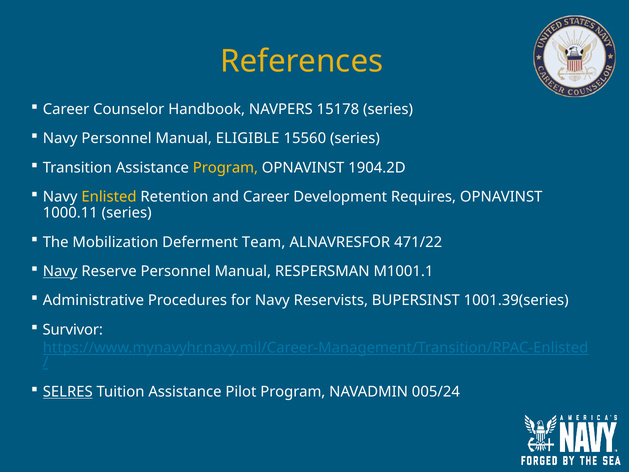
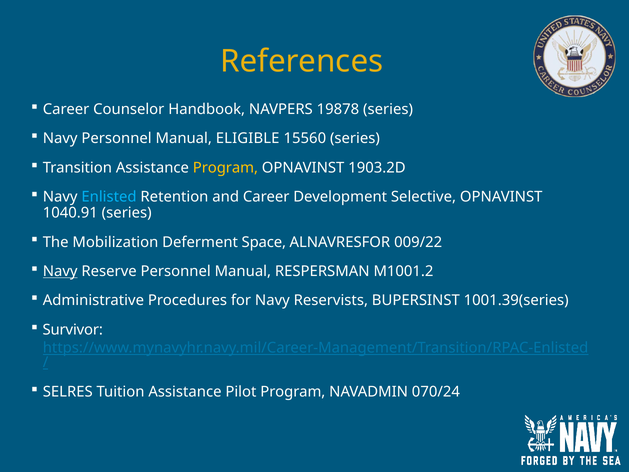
15178: 15178 -> 19878 (338, 109)
1904.2D: 1904.2D -> 1903.2D (377, 168)
Enlisted colour: yellow -> light blue (109, 197)
Requires: Requires -> Selective (423, 197)
1000.11: 1000.11 -> 1040.91 (70, 213)
Team: Team -> Space (264, 242)
471/22: 471/22 -> 009/22 (418, 242)
M1001.1: M1001.1 -> M1001.2 (403, 271)
SELRES underline: present -> none (68, 392)
005/24: 005/24 -> 070/24 (436, 392)
